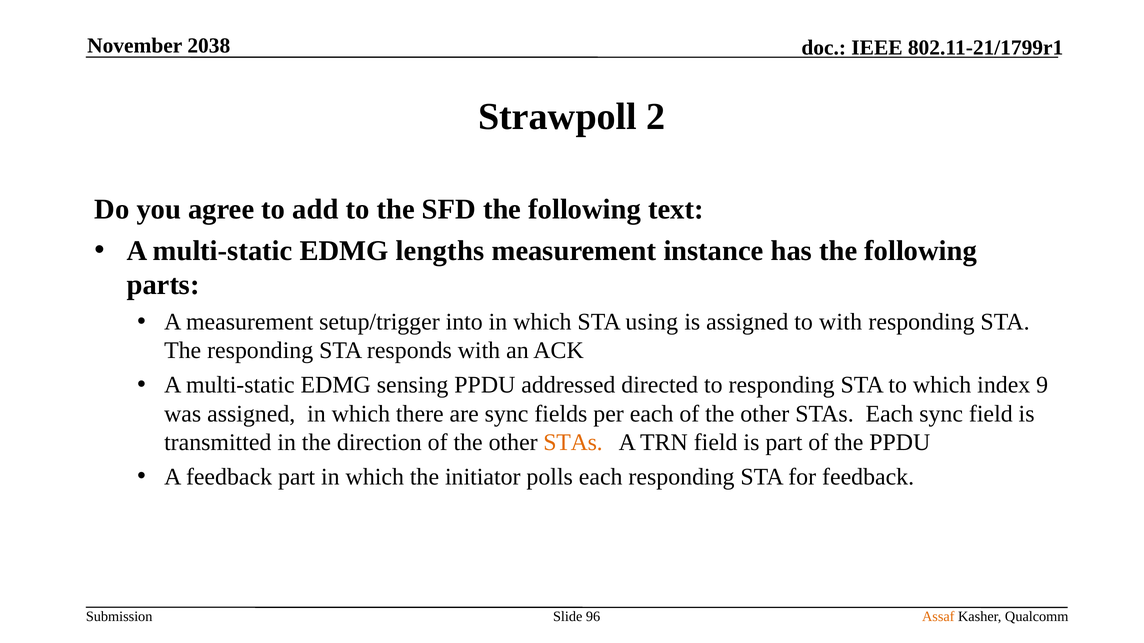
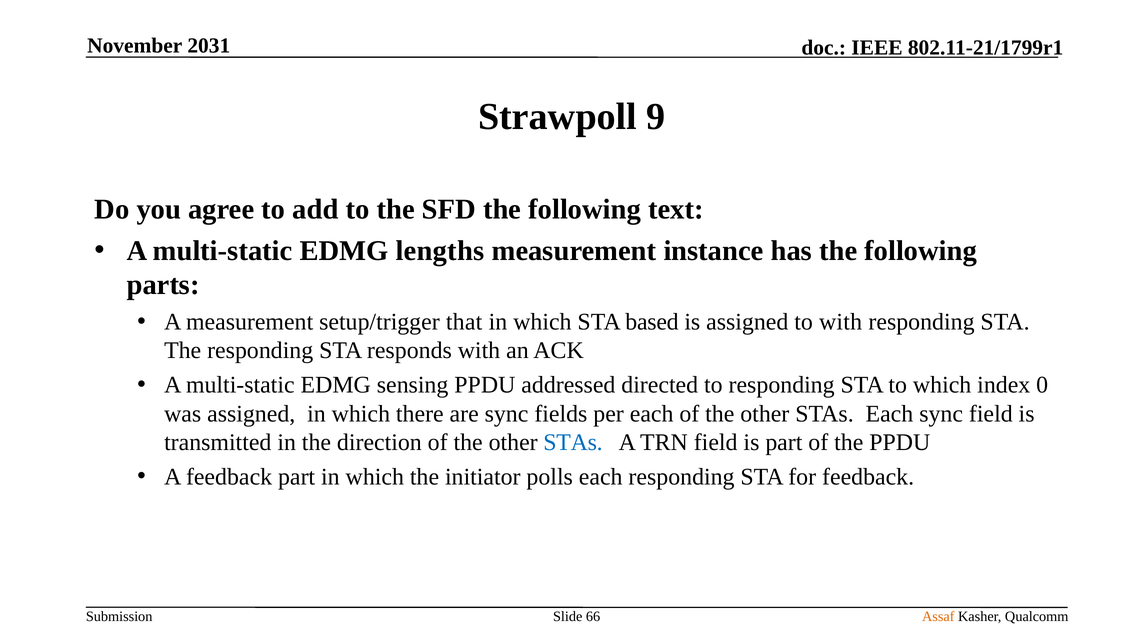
2038: 2038 -> 2031 (209, 45)
2: 2 -> 9 (656, 117)
into: into -> that (464, 322)
using: using -> based (652, 322)
9: 9 -> 0 (1042, 385)
STAs colour: orange -> blue (573, 443)
96: 96 -> 66 (593, 617)
